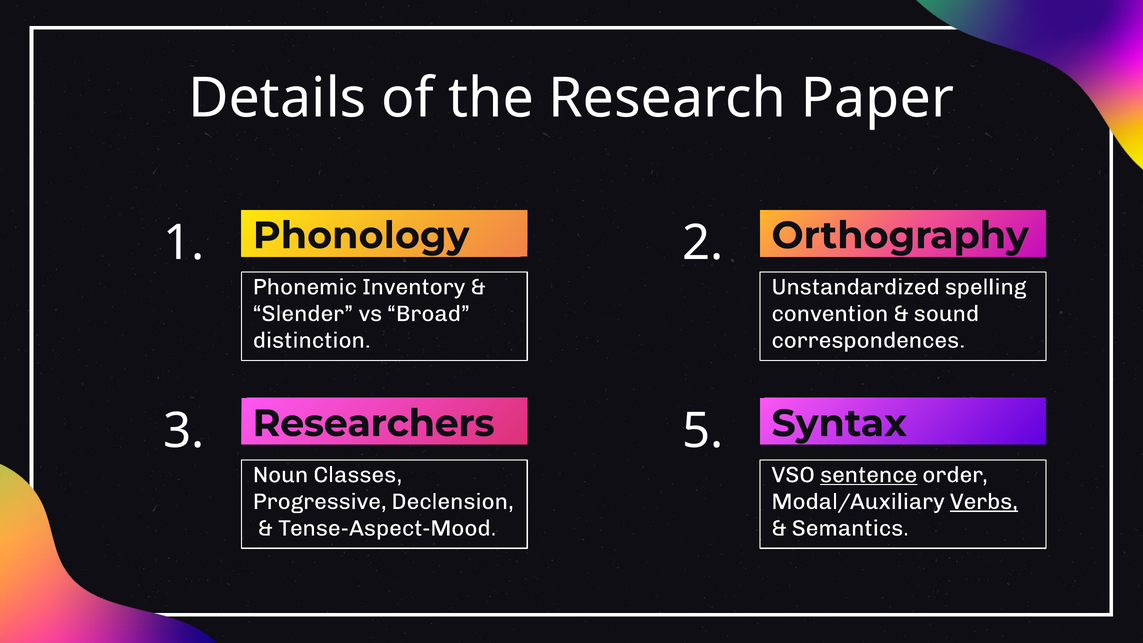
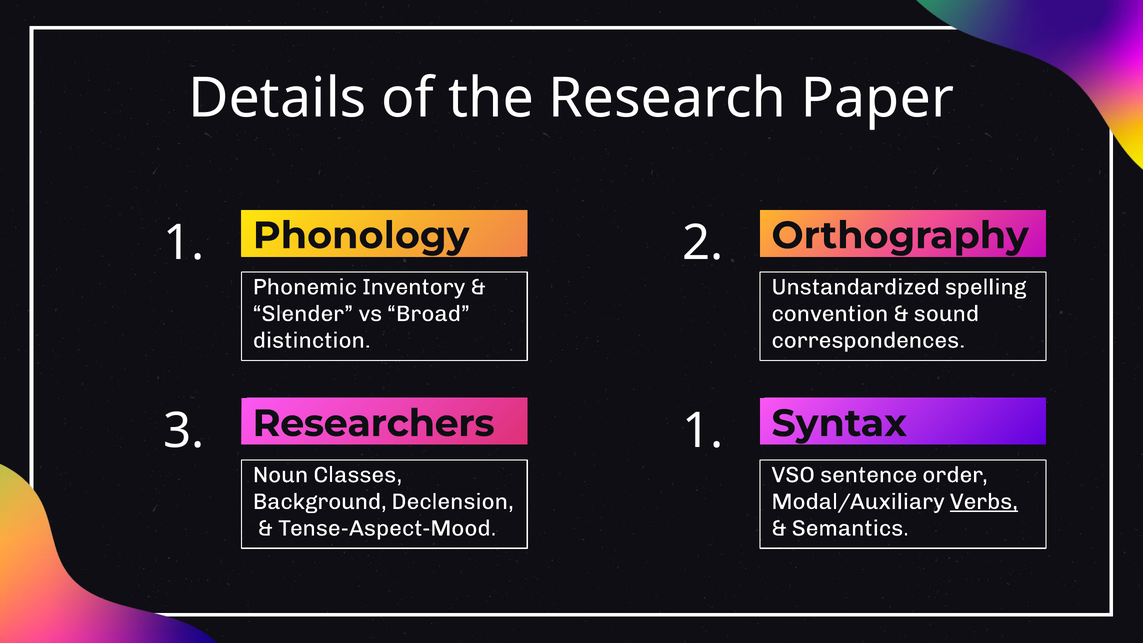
3 5: 5 -> 1 (703, 431)
sentence underline: present -> none (869, 475)
Progressive: Progressive -> Background (320, 502)
